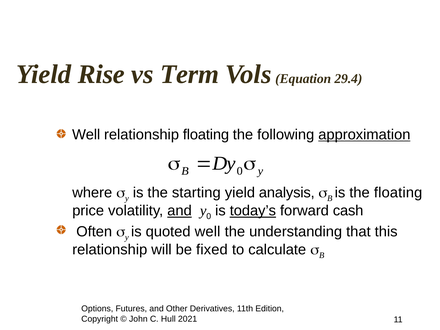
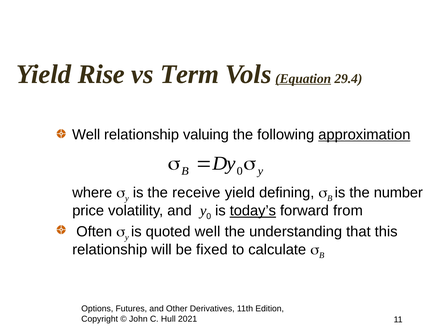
Equation underline: none -> present (303, 79)
relationship floating: floating -> valuing (206, 135)
starting: starting -> receive (196, 193)
analysis: analysis -> defining (287, 193)
the floating: floating -> number (398, 193)
and underline: present -> none (180, 211)
cash: cash -> from (348, 211)
